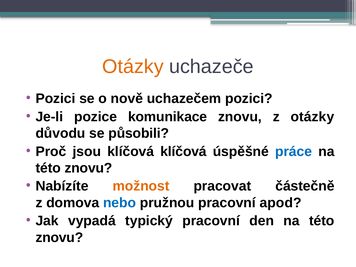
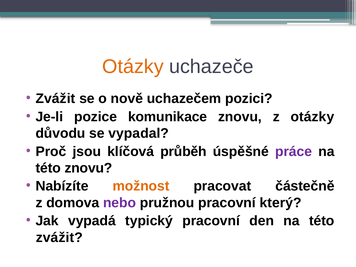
Pozici: Pozici -> Zvážit (55, 99)
působili: působili -> vypadal (139, 133)
klíčová klíčová: klíčová -> průběh (184, 151)
práce colour: blue -> purple (294, 151)
nebo colour: blue -> purple (120, 203)
apod: apod -> který (281, 203)
znovu: znovu -> zvážit (59, 238)
